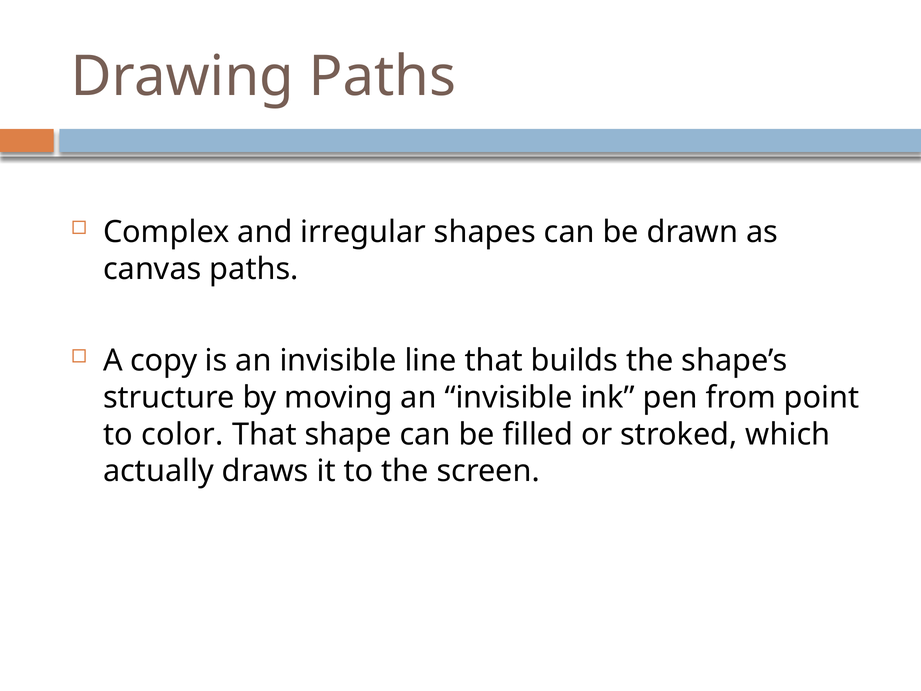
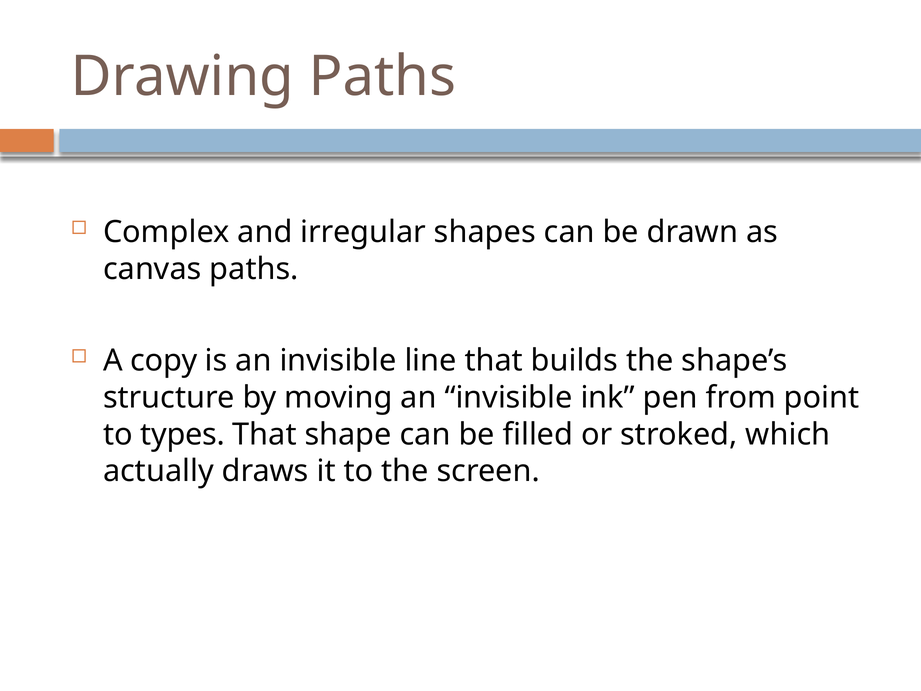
color: color -> types (183, 434)
